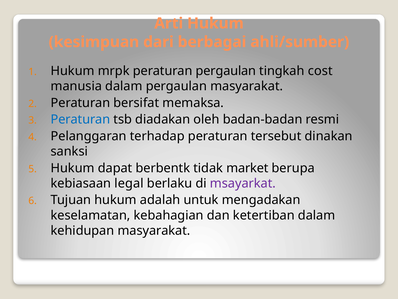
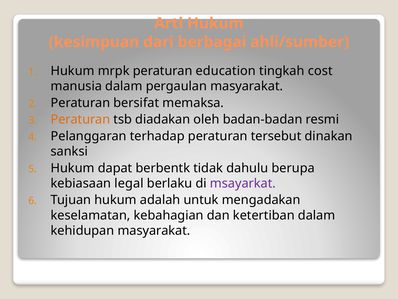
peraturan pergaulan: pergaulan -> education (226, 71)
Peraturan colour: blue -> orange (80, 119)
market: market -> dahulu (247, 168)
